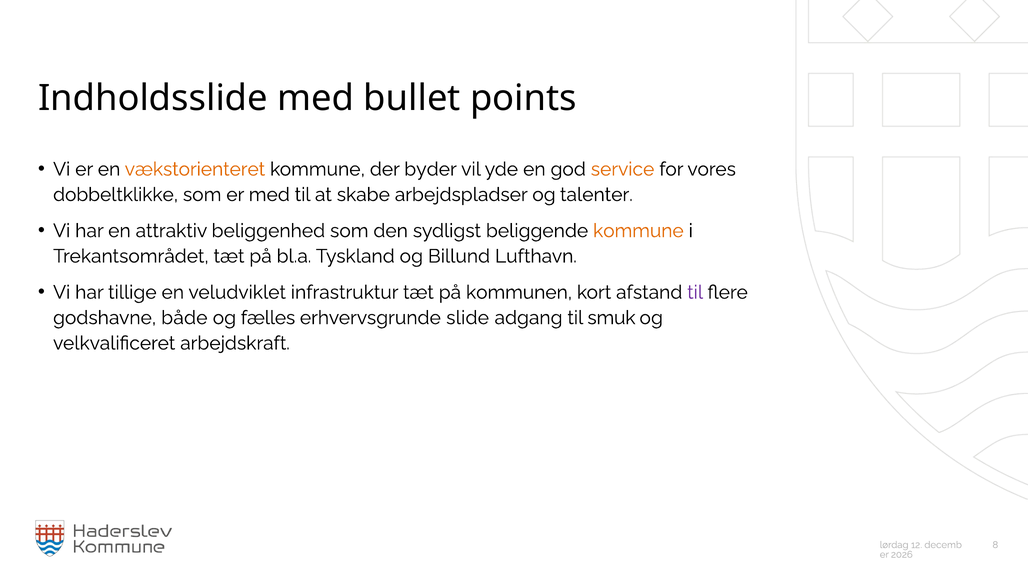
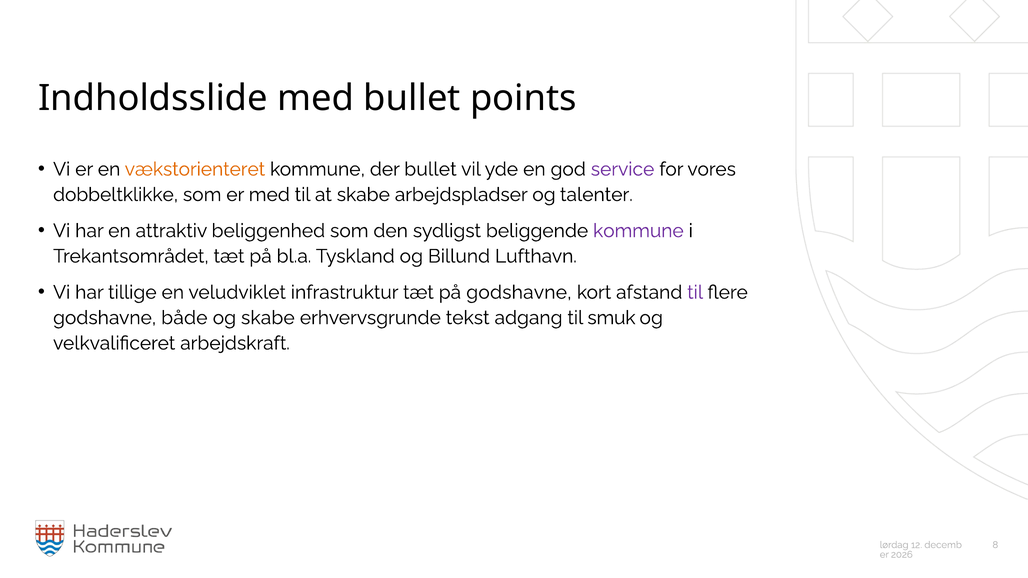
der byder: byder -> bullet (430, 169)
service colour: orange -> purple (623, 169)
kommune colour: orange -> purple (638, 231)
på kommunen: kommunen -> godshavne (519, 292)
og fælles: fælles -> skabe (268, 318)
slide: slide -> tekst (468, 318)
